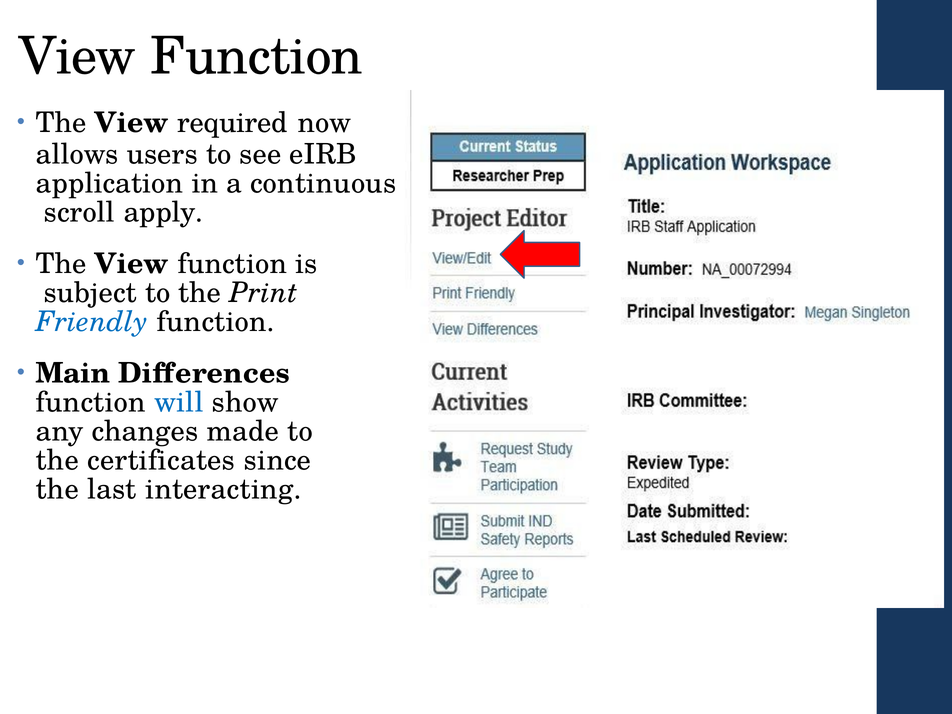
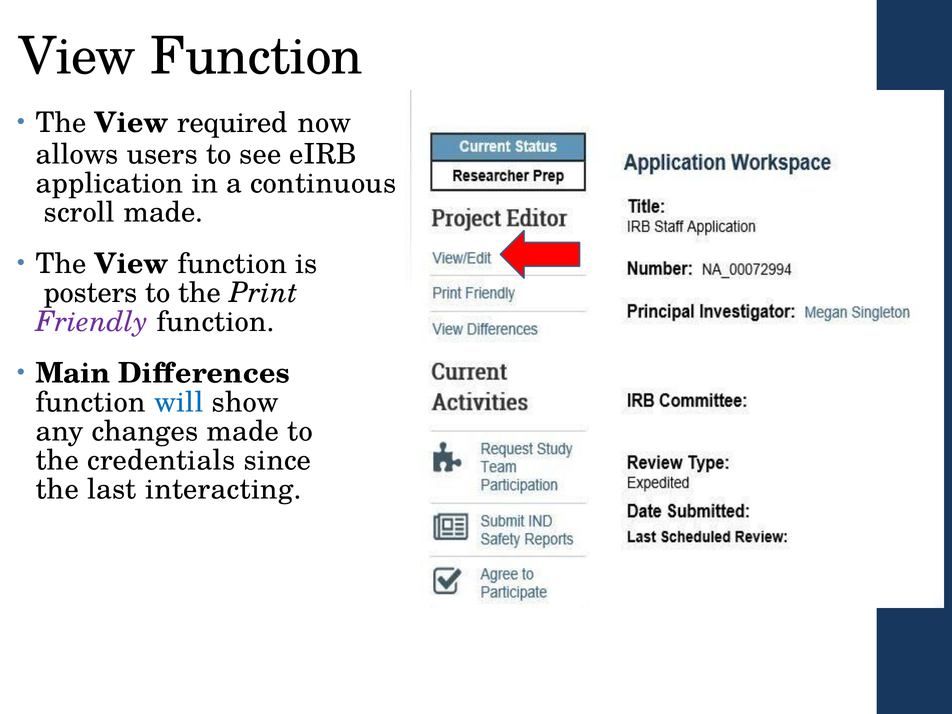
scroll apply: apply -> made (163, 213)
subject: subject -> posters (90, 293)
Friendly colour: blue -> purple (92, 322)
certificates: certificates -> credentials (161, 460)
